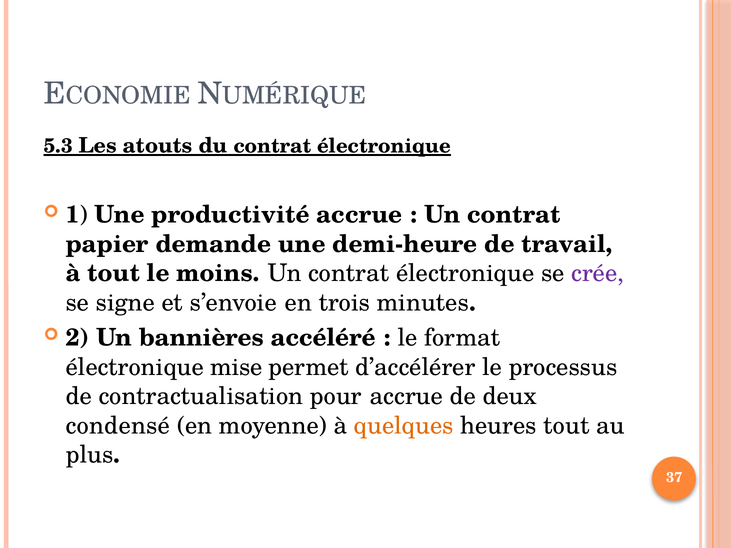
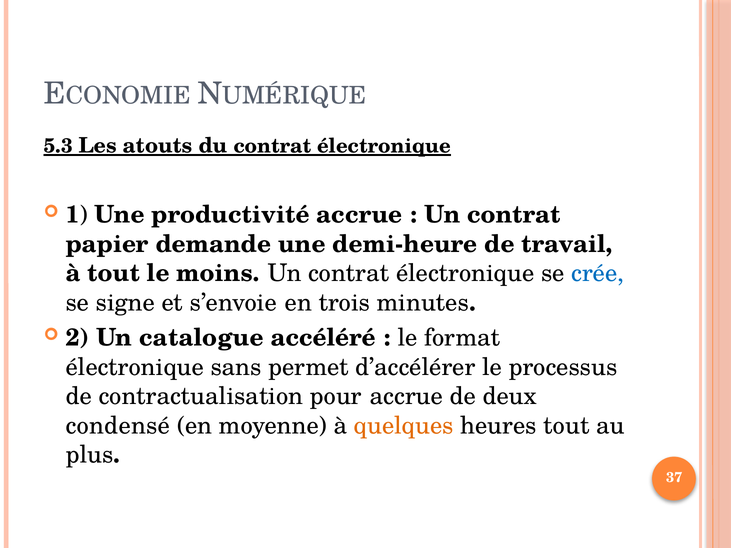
crée colour: purple -> blue (598, 273)
bannières: bannières -> catalogue (201, 338)
mise: mise -> sans (236, 367)
